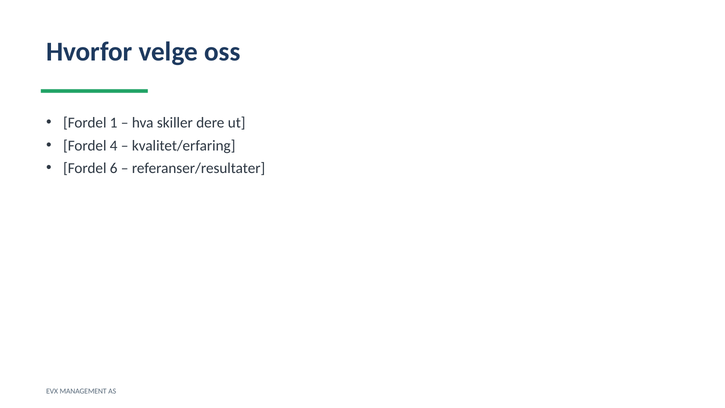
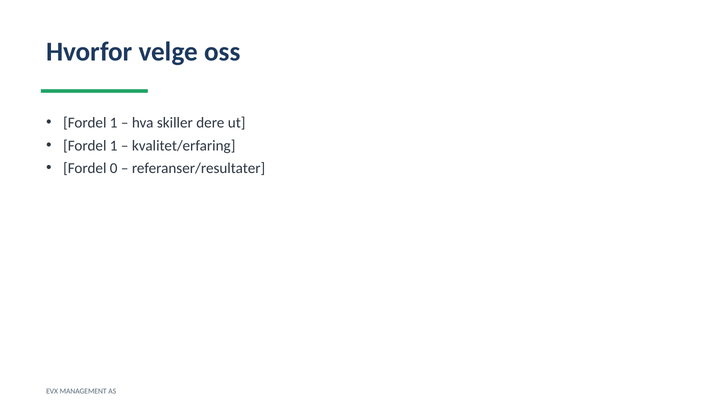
4: 4 -> 1 (114, 145)
6: 6 -> 0 (114, 168)
